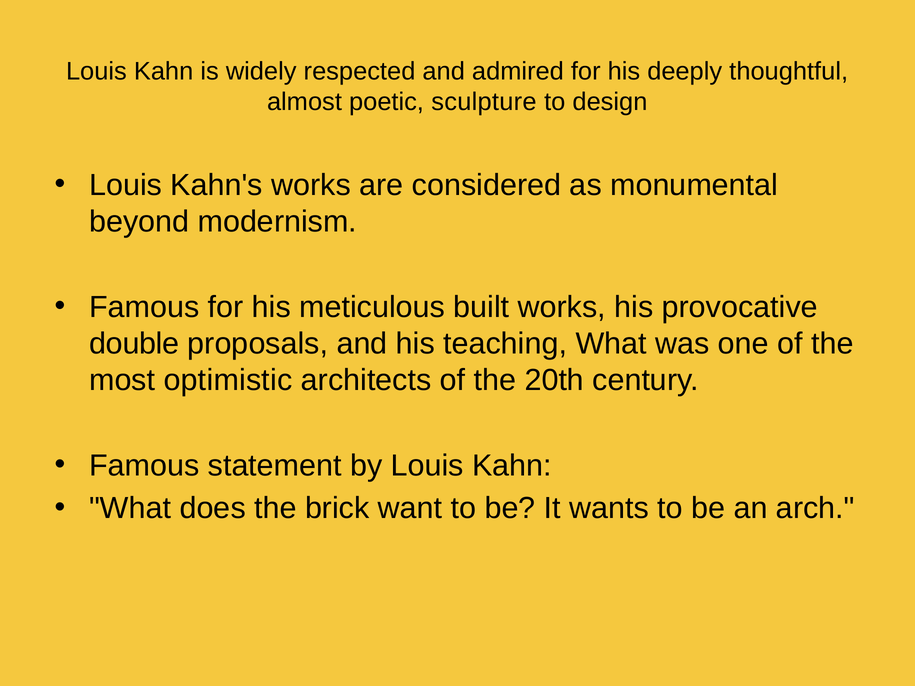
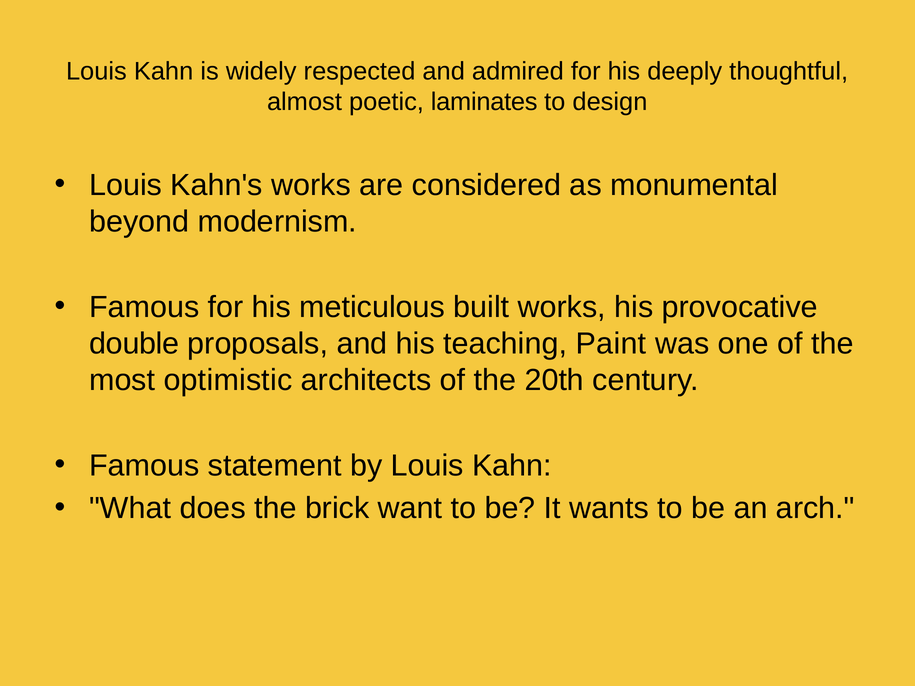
sculpture: sculpture -> laminates (484, 102)
teaching What: What -> Paint (611, 344)
